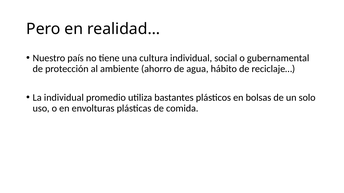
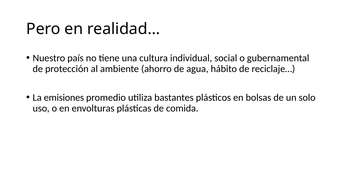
La individual: individual -> emisiones (64, 98)
